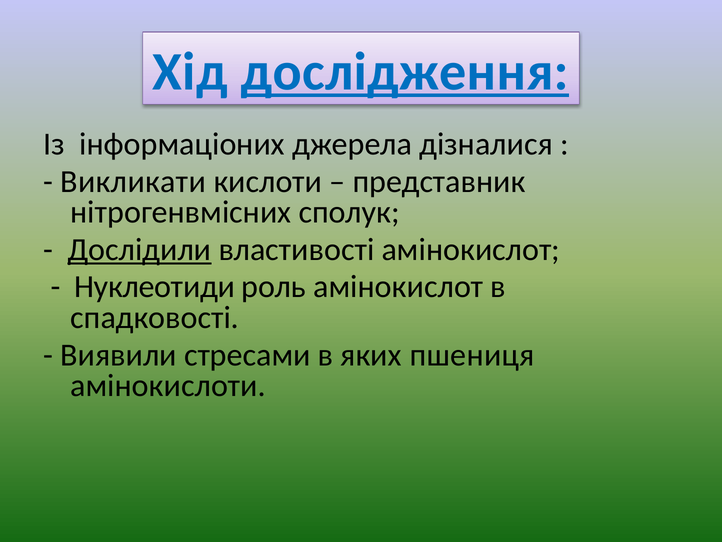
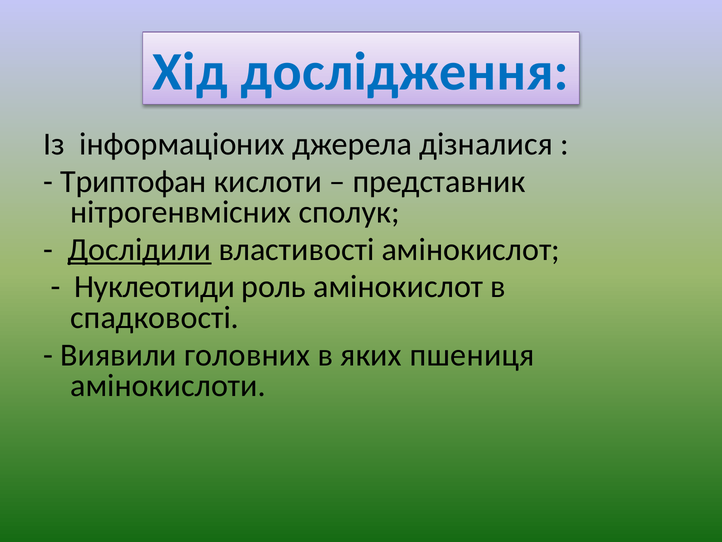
дослідження underline: present -> none (405, 72)
Викликати: Викликати -> Триптофан (133, 181)
стресами: стресами -> головних (247, 355)
